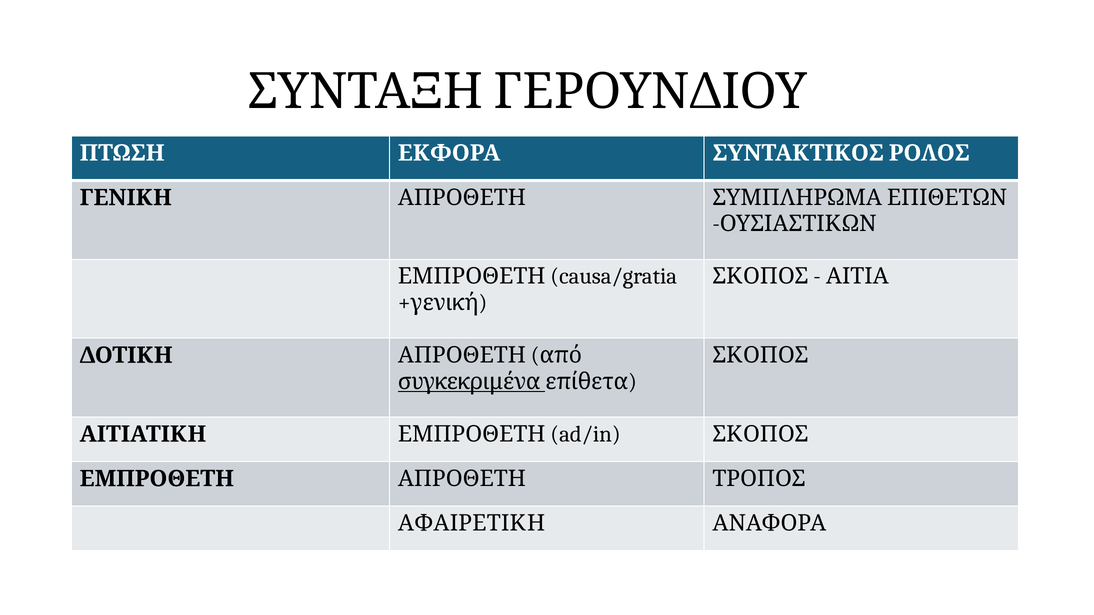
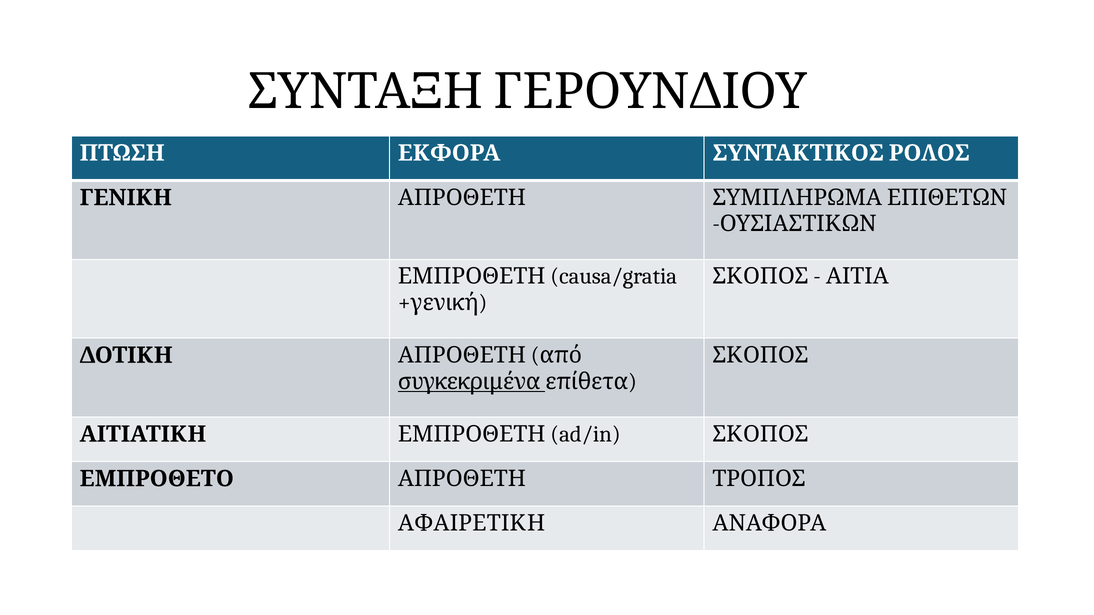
ΕΜΠΡΟΘΕΤΗ: ΕΜΠΡΟΘΕΤΗ -> ΕΜΠΡΟΘΕΤΟ (157, 479)
